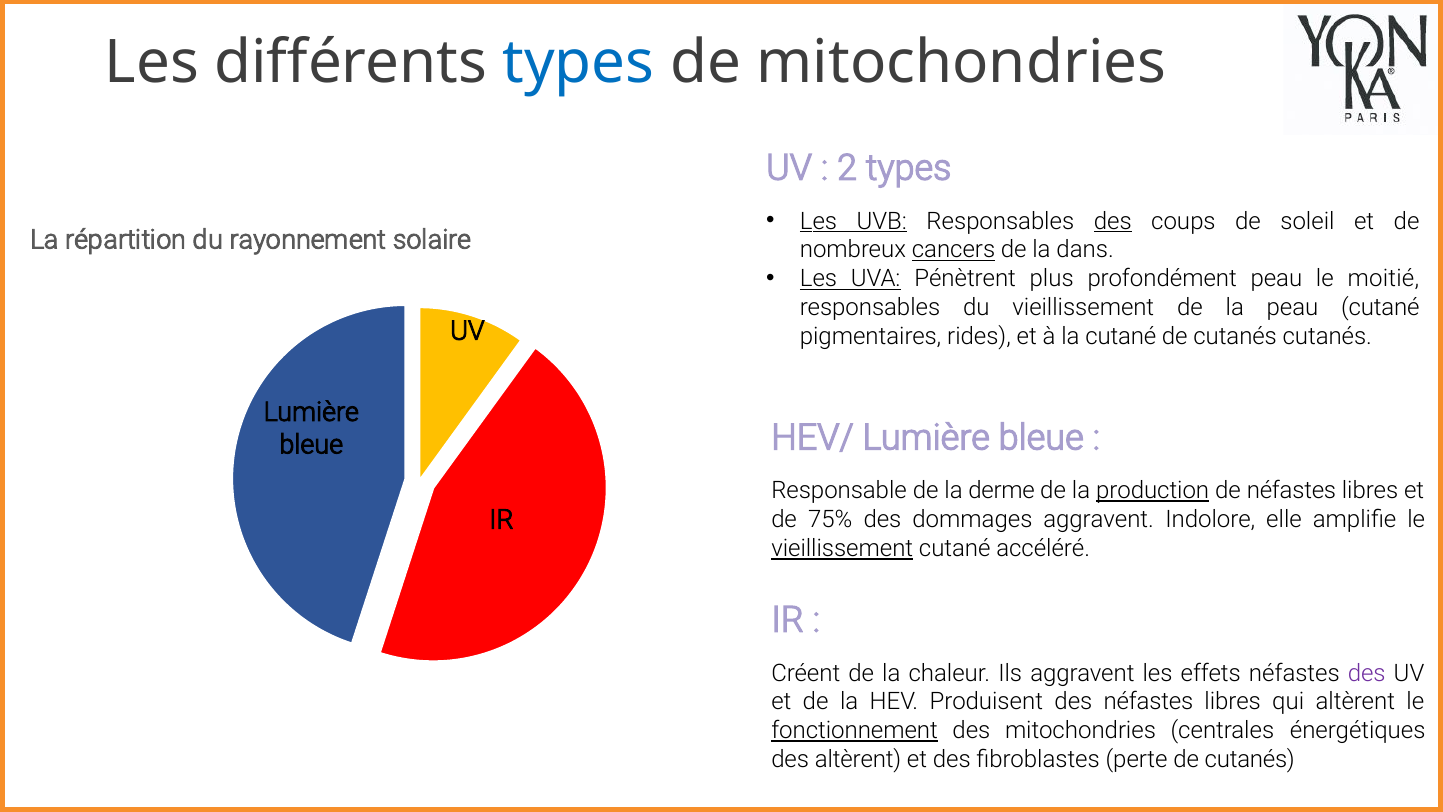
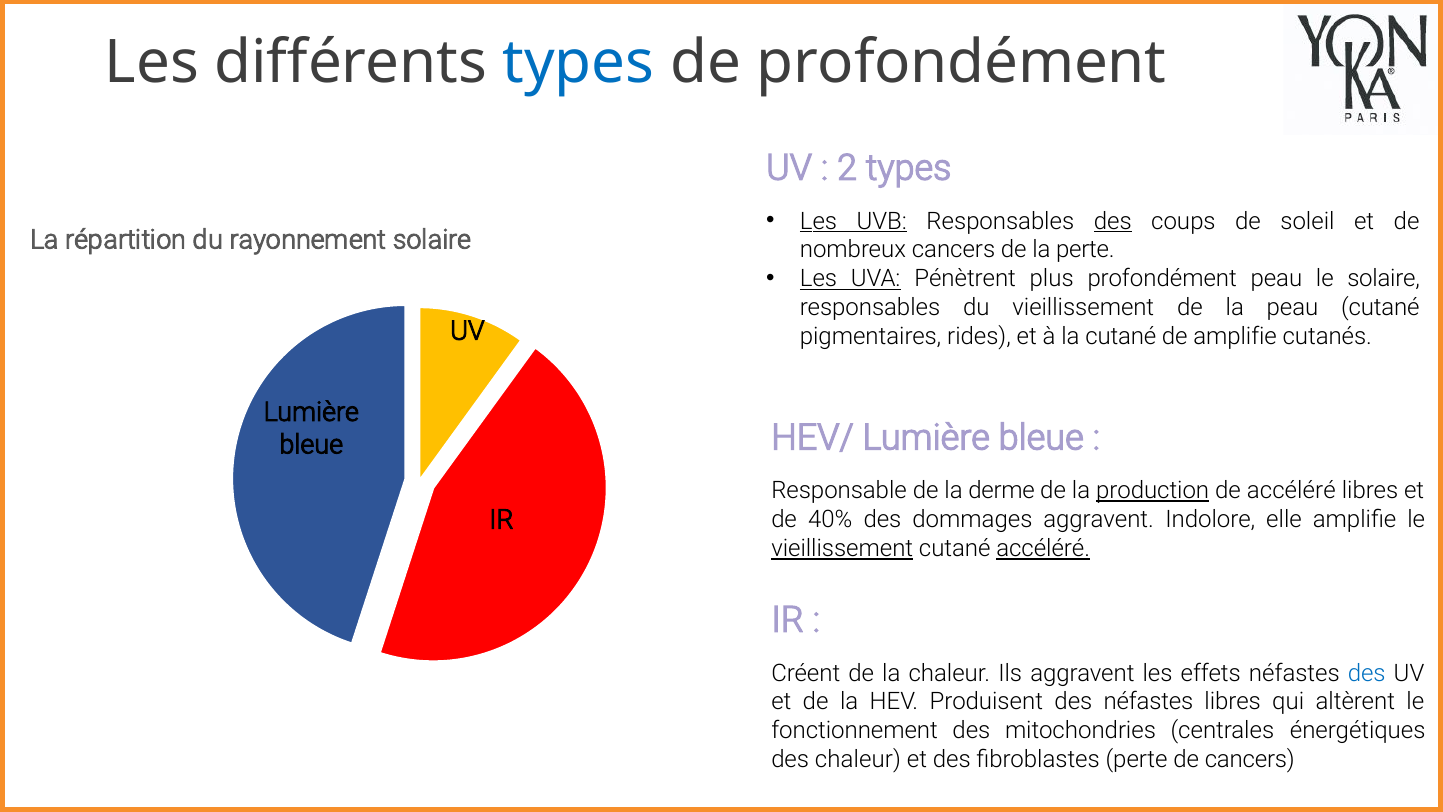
de mitochondries: mitochondries -> profondément (962, 63)
cancers underline: present -> none (953, 250)
la dans: dans -> perte (1085, 250)
le moitié: moitié -> solaire (1384, 279)
cutanés: cutanés -> amplifie (1235, 336)
de néfastes: néfastes -> accéléré (1291, 491)
75%: 75% -> 40% (830, 519)
accéléré underline: none -> present (1043, 548)
des colour: purple -> blue (1367, 673)
fonctionnement underline: present -> none (855, 731)
des altèrent: altèrent -> chaleur (858, 759)
perte de cutanés: cutanés -> cancers (1250, 759)
